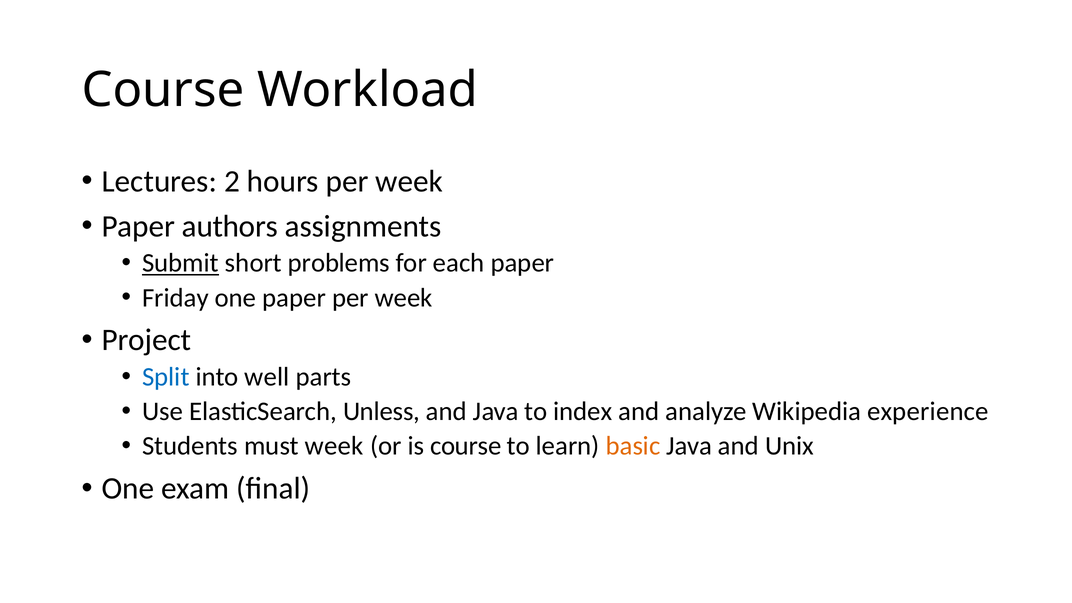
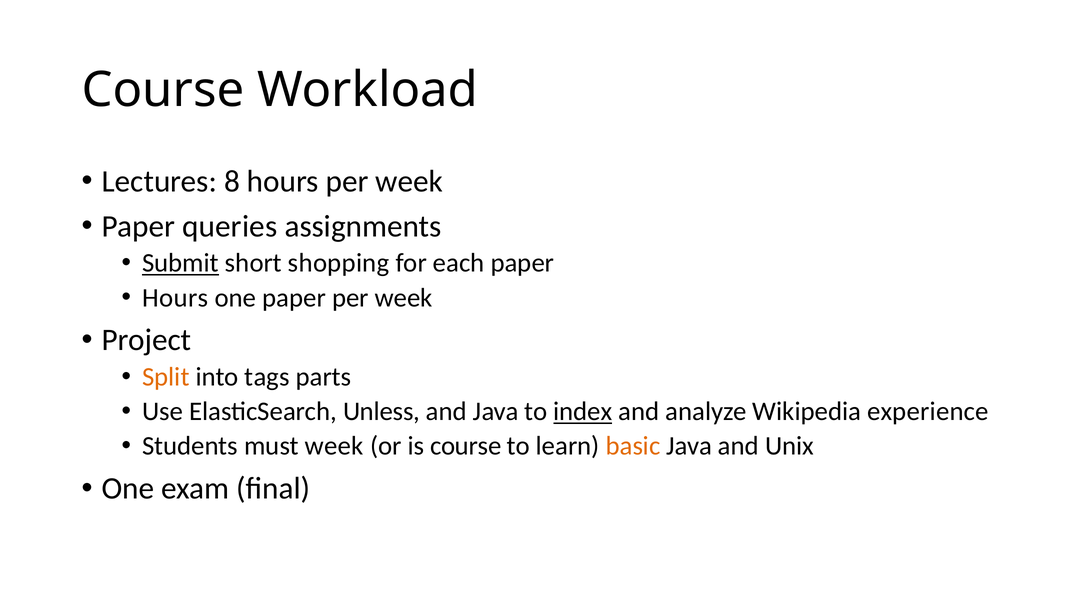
2: 2 -> 8 (232, 181)
authors: authors -> queries (230, 226)
problems: problems -> shopping (339, 263)
Friday: Friday -> Hours (175, 298)
Split colour: blue -> orange (166, 377)
well: well -> tags (267, 377)
index underline: none -> present (583, 412)
